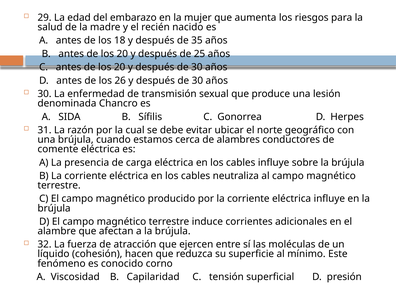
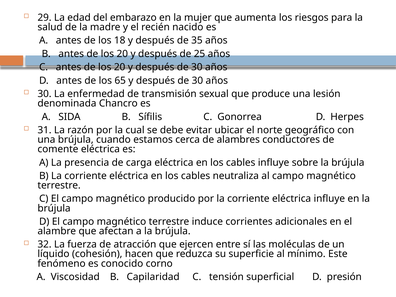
26: 26 -> 65 (120, 81)
